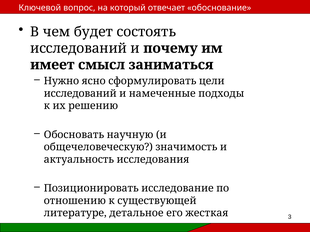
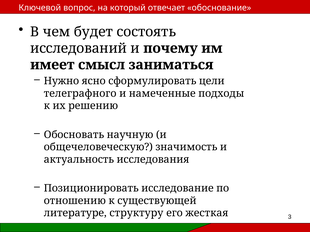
исследований: исследований -> телеграфного (80, 94)
детальное: детальное -> структуру (136, 213)
